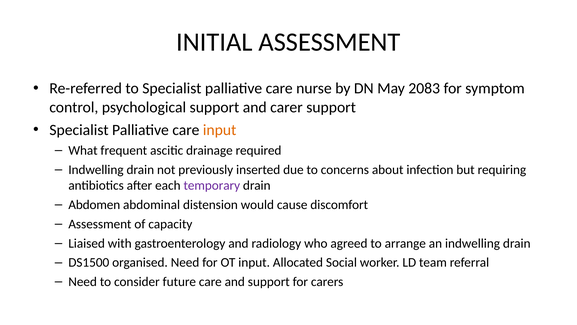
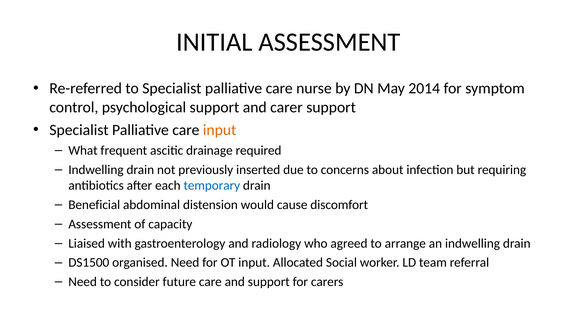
2083: 2083 -> 2014 (424, 88)
temporary colour: purple -> blue (212, 185)
Abdomen: Abdomen -> Beneficial (94, 205)
